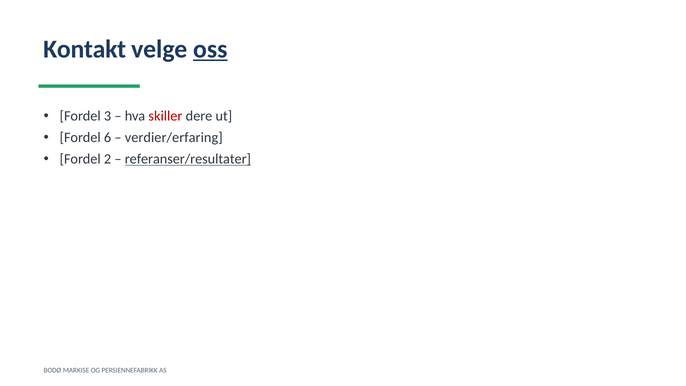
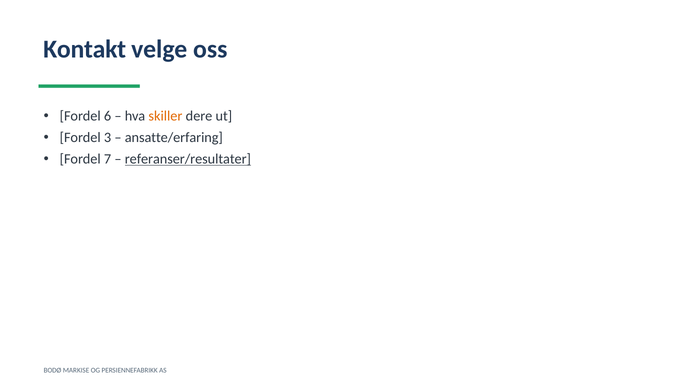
oss underline: present -> none (210, 49)
3: 3 -> 6 (108, 116)
skiller colour: red -> orange (165, 116)
6: 6 -> 3 (108, 138)
verdier/erfaring: verdier/erfaring -> ansatte/erfaring (174, 138)
2: 2 -> 7 (108, 159)
